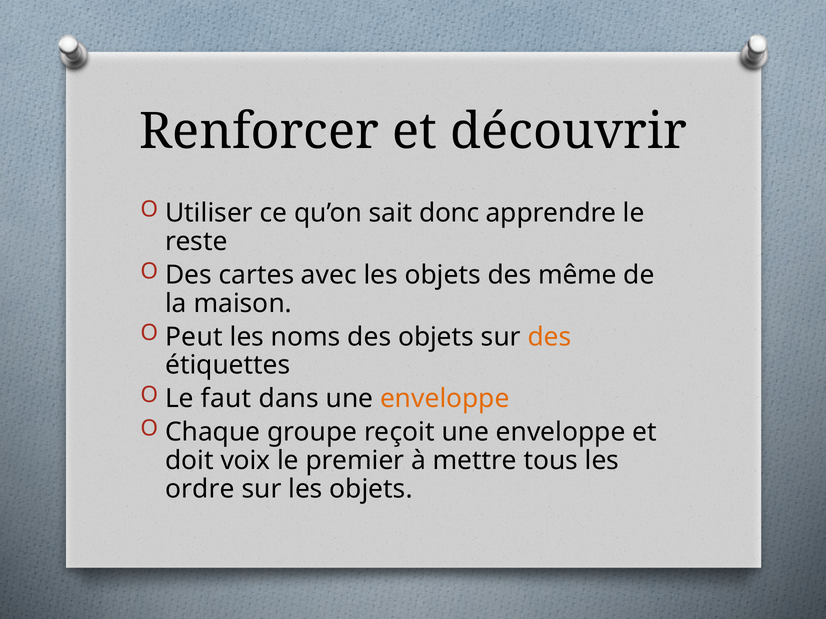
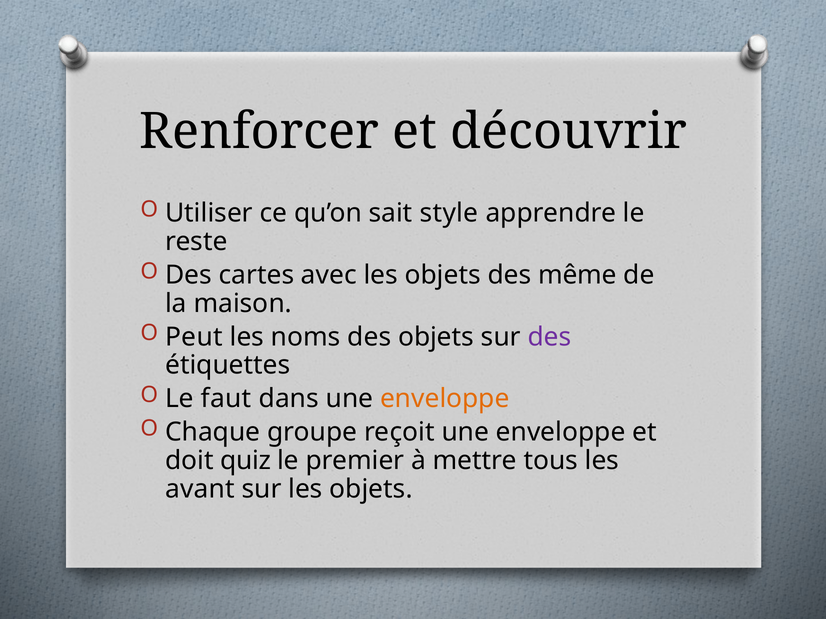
donc: donc -> style (449, 213)
des colour: orange -> purple (550, 337)
voix: voix -> quiz (246, 461)
ordre: ordre -> avant (200, 489)
